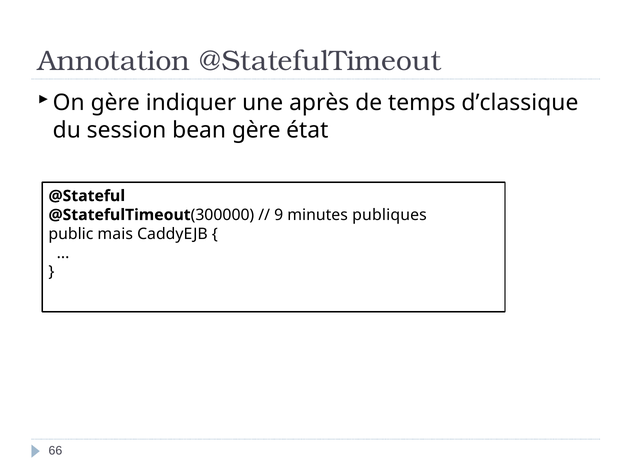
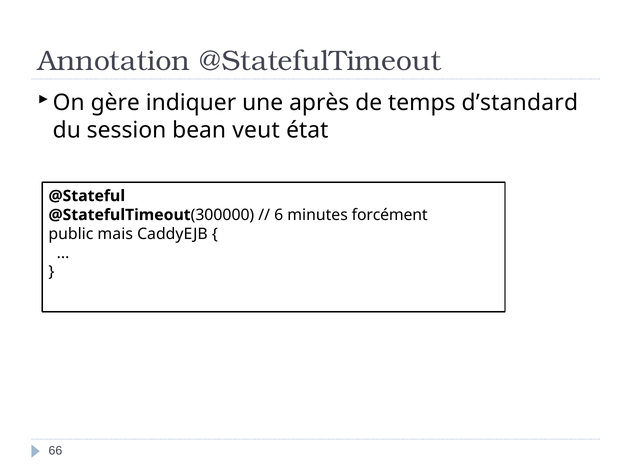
d’classique: d’classique -> d’standard (520, 103)
bean gère: gère -> veut (256, 130)
9: 9 -> 6 (279, 215)
publiques: publiques -> forcément (390, 215)
